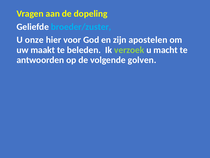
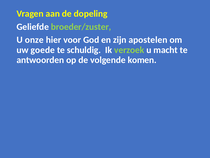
broeder/zuster colour: light blue -> light green (81, 27)
maakt: maakt -> goede (43, 50)
beleden: beleden -> schuldig (84, 50)
golven: golven -> komen (142, 60)
